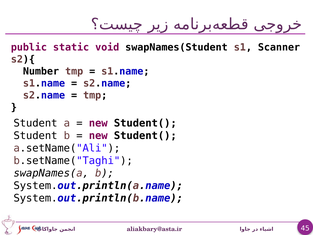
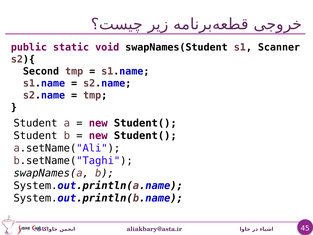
Number: Number -> Second (41, 71)
